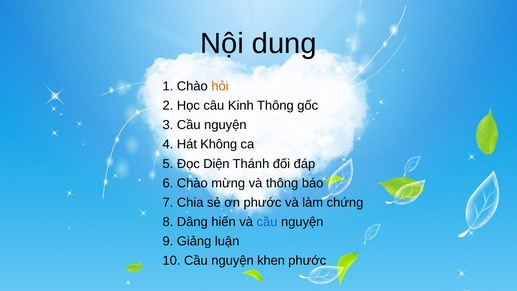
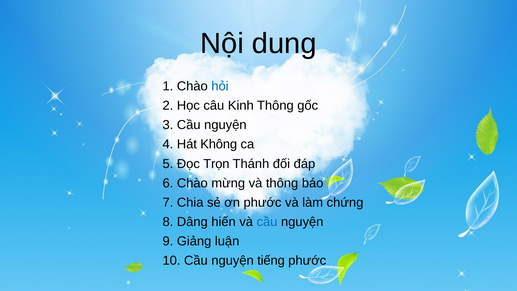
hỏi colour: orange -> blue (220, 86)
Diện: Diện -> Trọn (216, 164)
khen: khen -> tiếng (271, 260)
